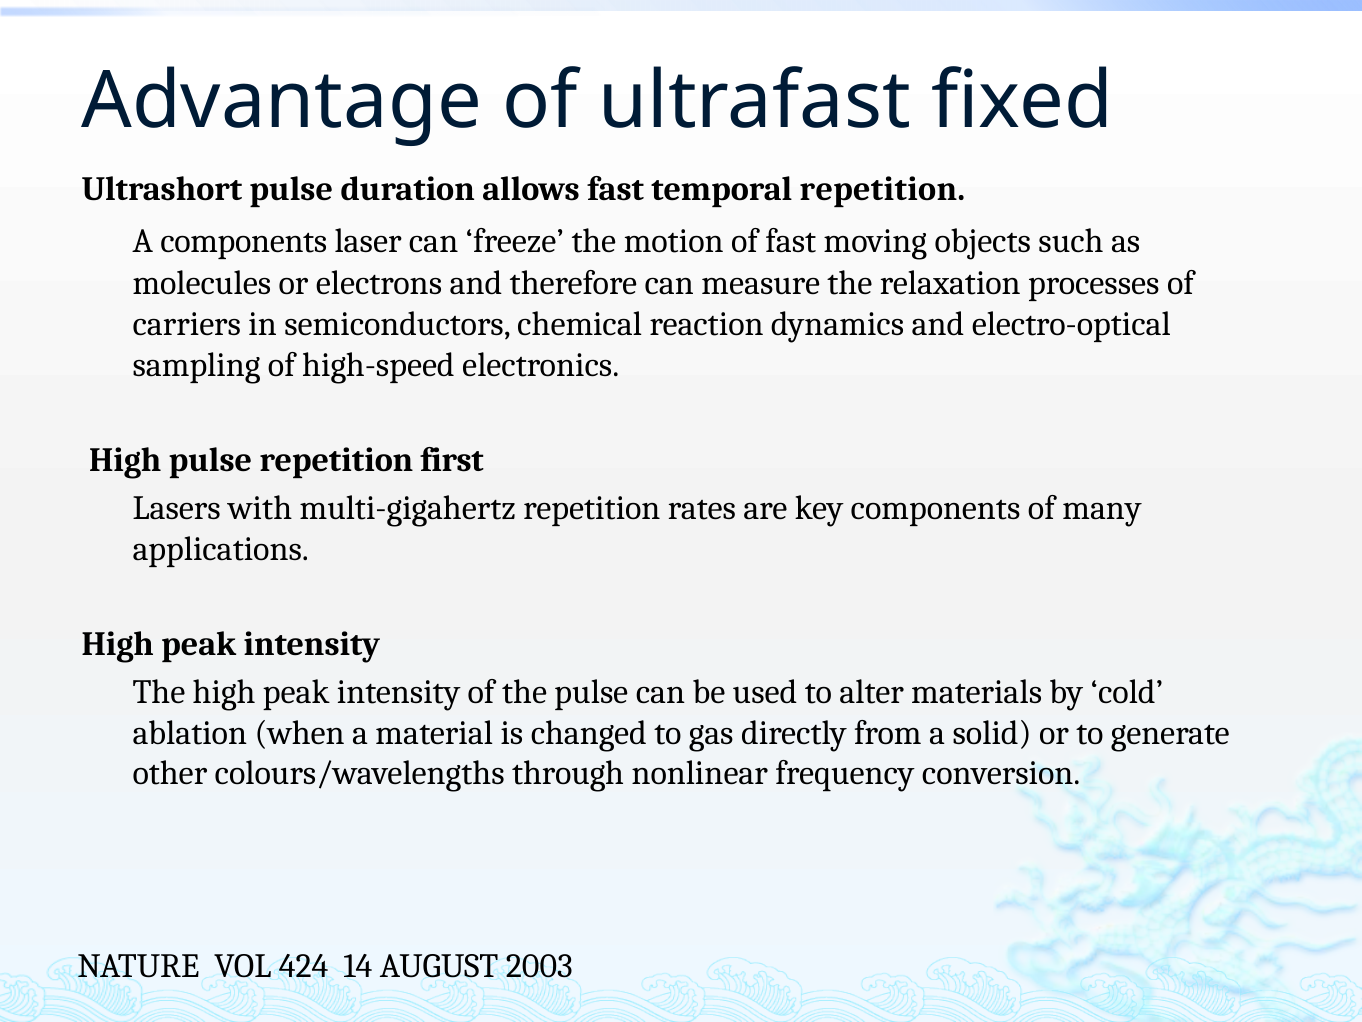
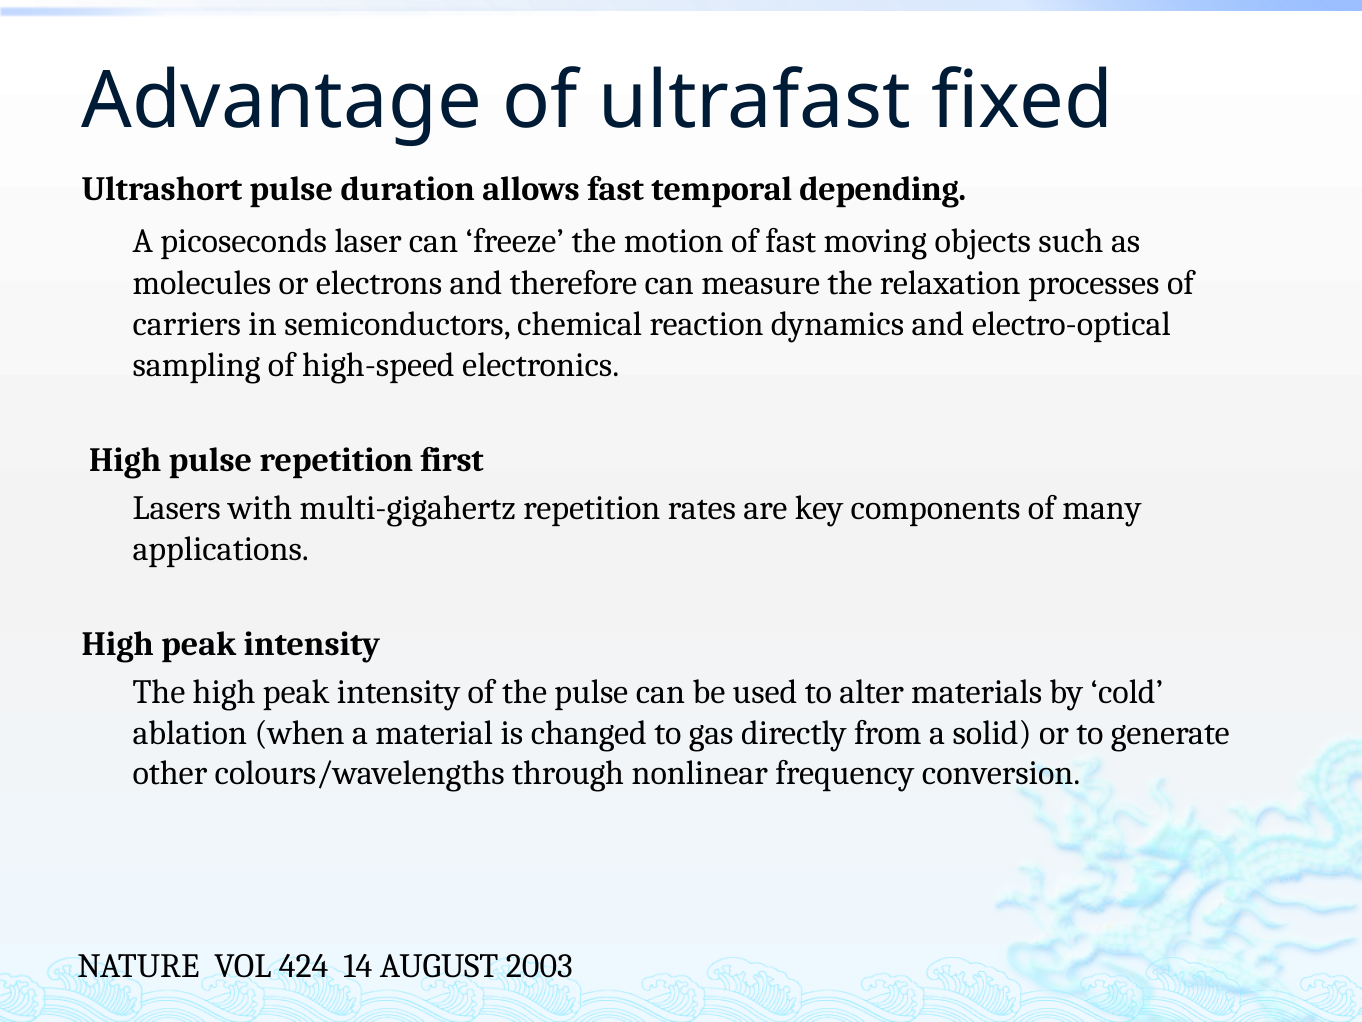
temporal repetition: repetition -> depending (883, 189)
A components: components -> picoseconds (244, 241)
